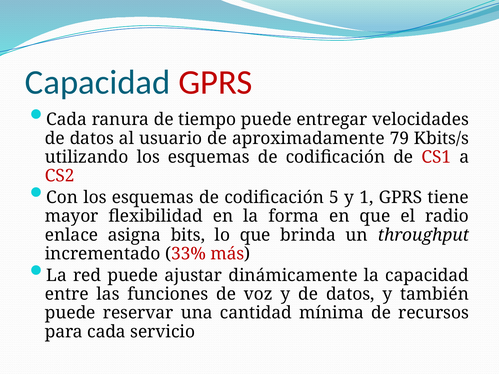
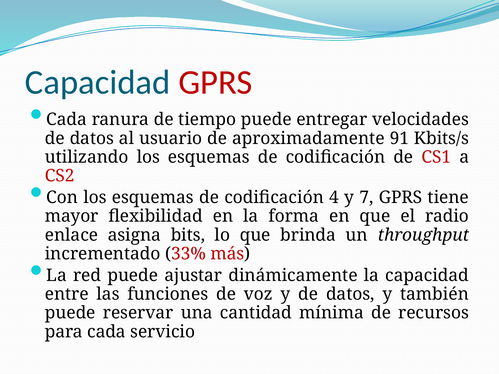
79: 79 -> 91 (399, 138)
5: 5 -> 4 (334, 198)
1: 1 -> 7 (366, 198)
